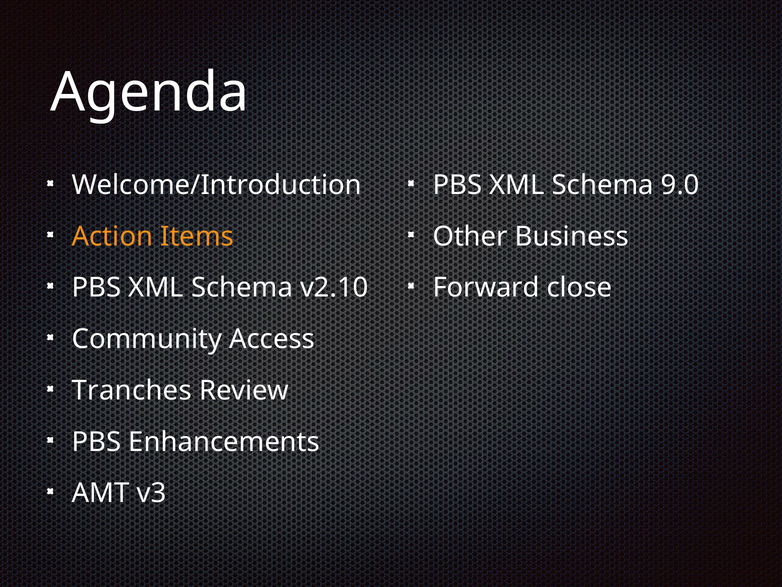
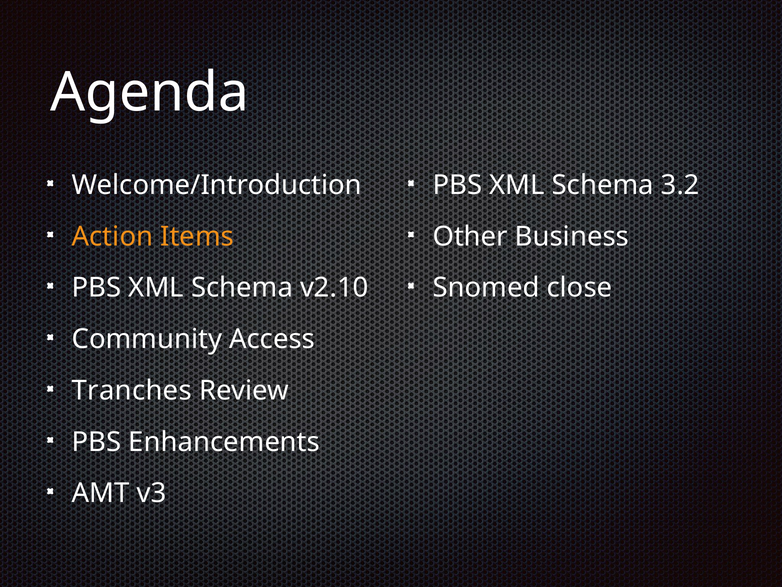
9.0: 9.0 -> 3.2 (680, 185)
Forward: Forward -> Snomed (486, 288)
